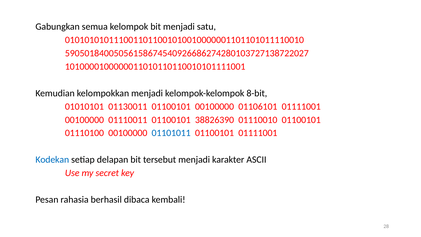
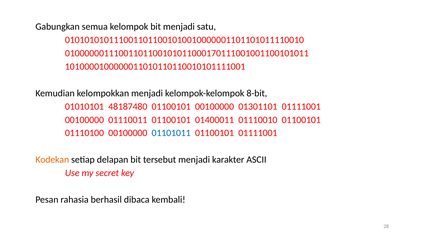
59050184005056158674540926686274280103727138722027: 59050184005056158674540926686274280103727138722027 -> 01000000111001101100101011000170111001001100101011 (187, 53)
01130011: 01130011 -> 48187480 (128, 106)
01106101: 01106101 -> 01301101 (258, 106)
38826390: 38826390 -> 01400011 (215, 120)
Kodekan colour: blue -> orange (52, 160)
